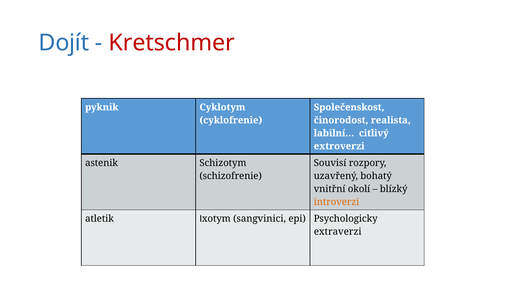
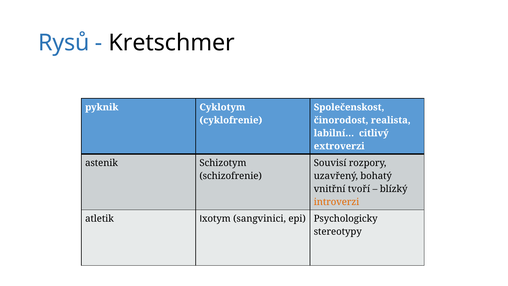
Dojít: Dojít -> Rysů (64, 43)
Kretschmer colour: red -> black (172, 43)
okolí: okolí -> tvoří (359, 189)
extraverzi: extraverzi -> stereotypy (338, 231)
